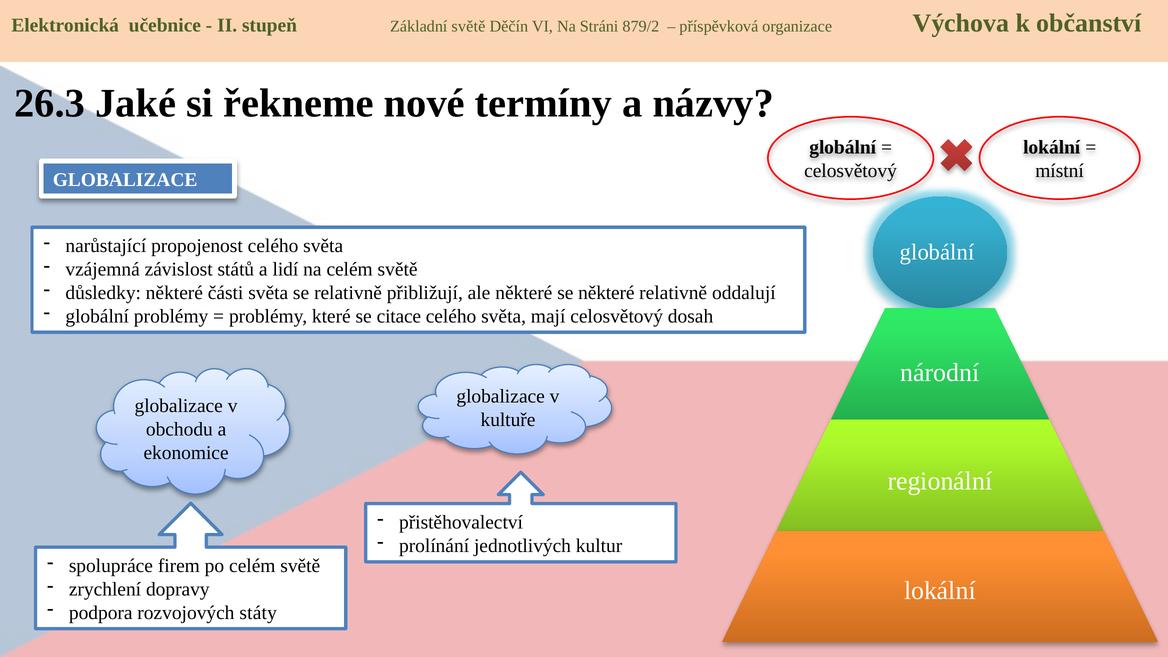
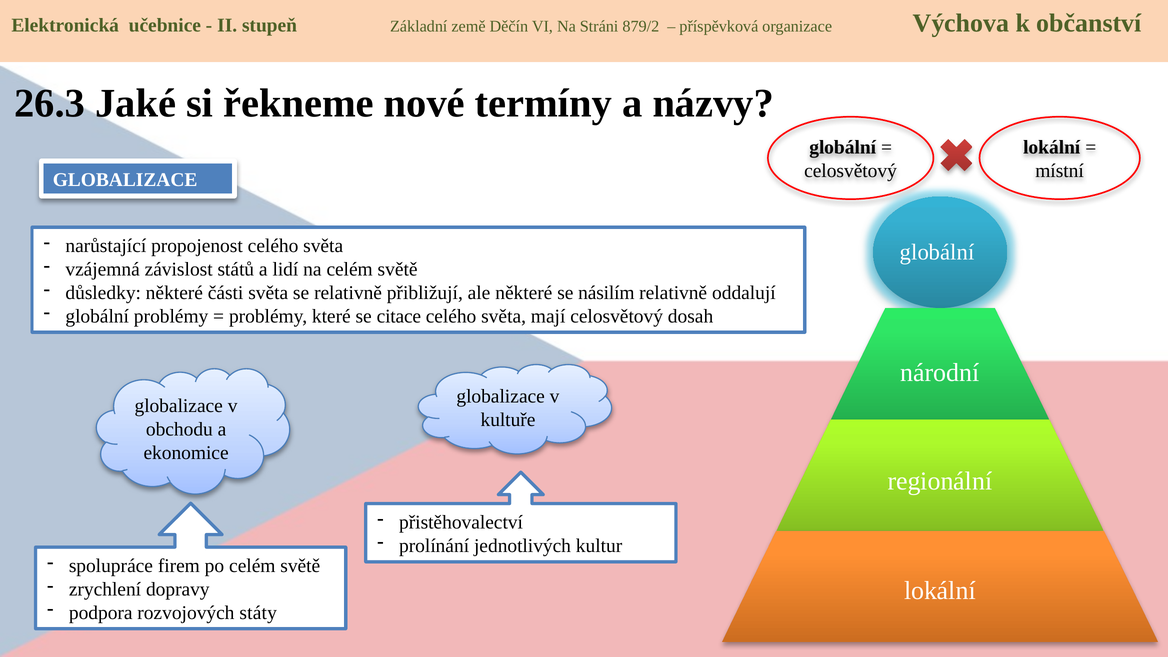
Základní světě: světě -> země (469, 26)
se některé: některé -> násilím (606, 293)
